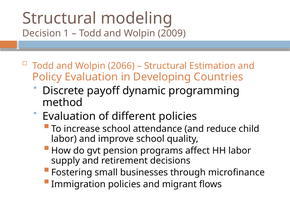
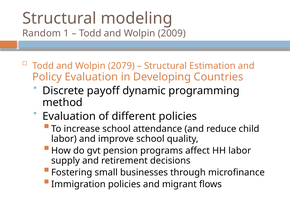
Decision: Decision -> Random (42, 33)
2066: 2066 -> 2079 (121, 66)
